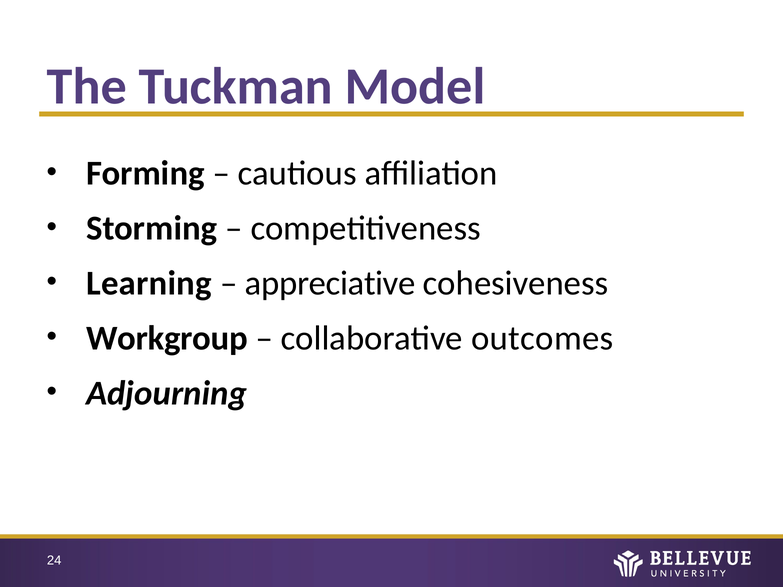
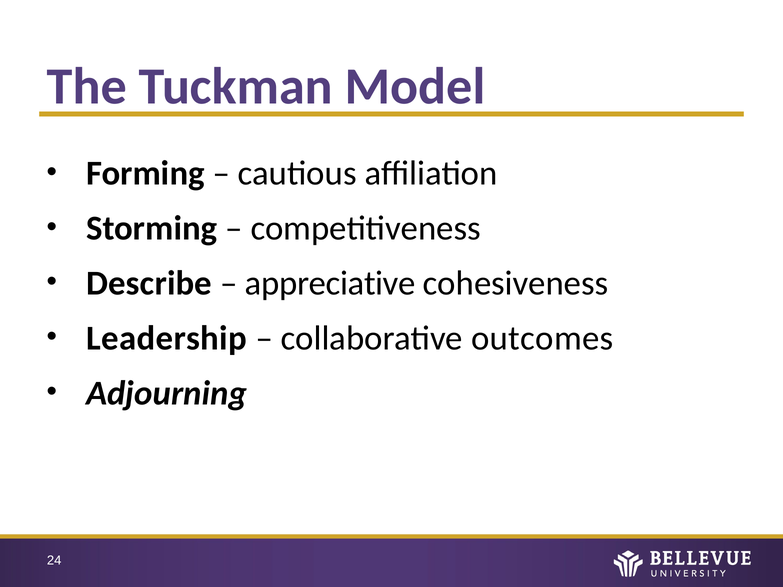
Learning: Learning -> Describe (149, 283)
Workgroup: Workgroup -> Leadership (167, 338)
